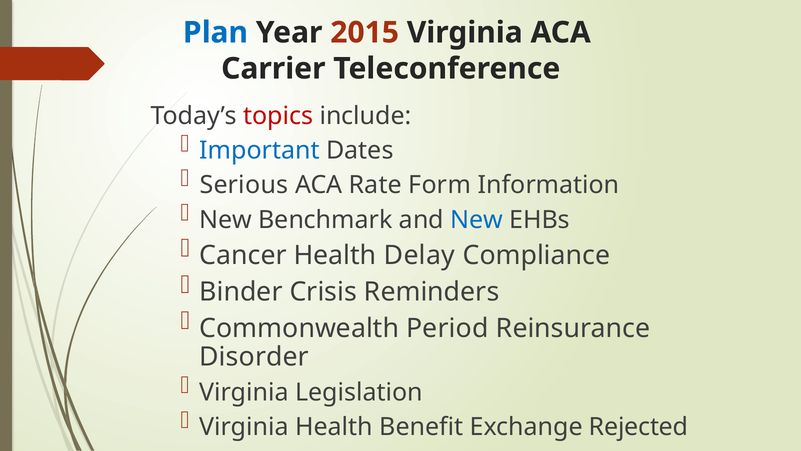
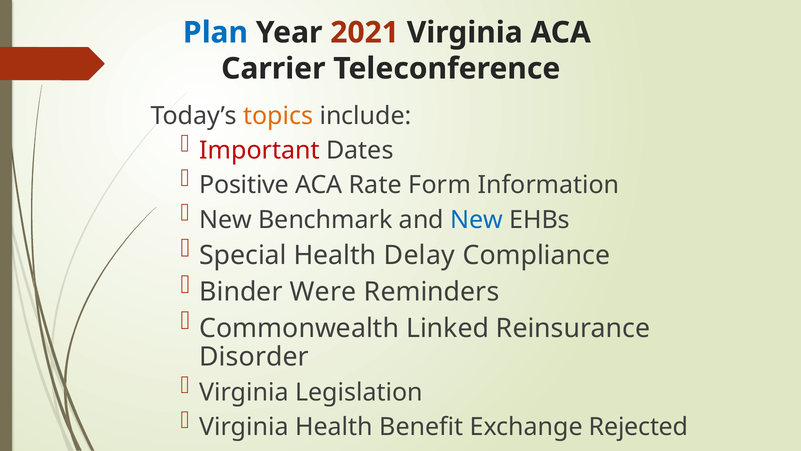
2015: 2015 -> 2021 (365, 33)
topics colour: red -> orange (278, 116)
Important colour: blue -> red (259, 150)
Serious: Serious -> Positive (244, 185)
Cancer: Cancer -> Special (243, 255)
Crisis: Crisis -> Were (323, 292)
Period: Period -> Linked (448, 328)
